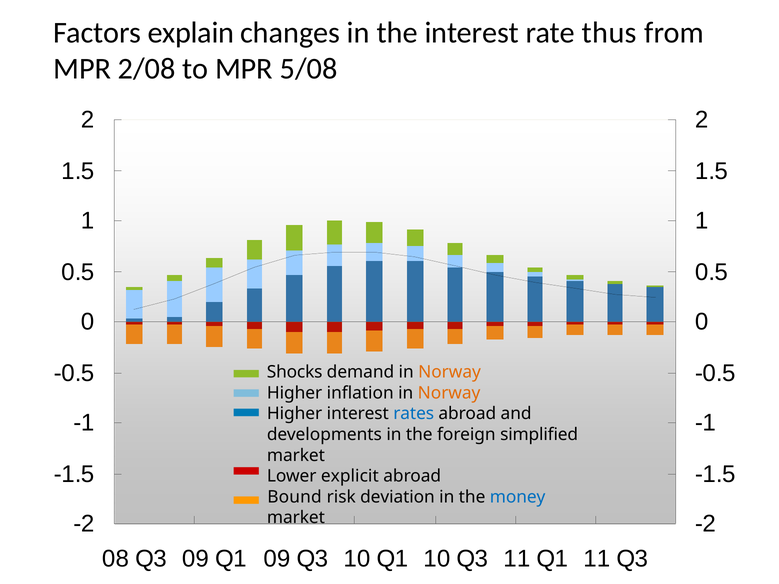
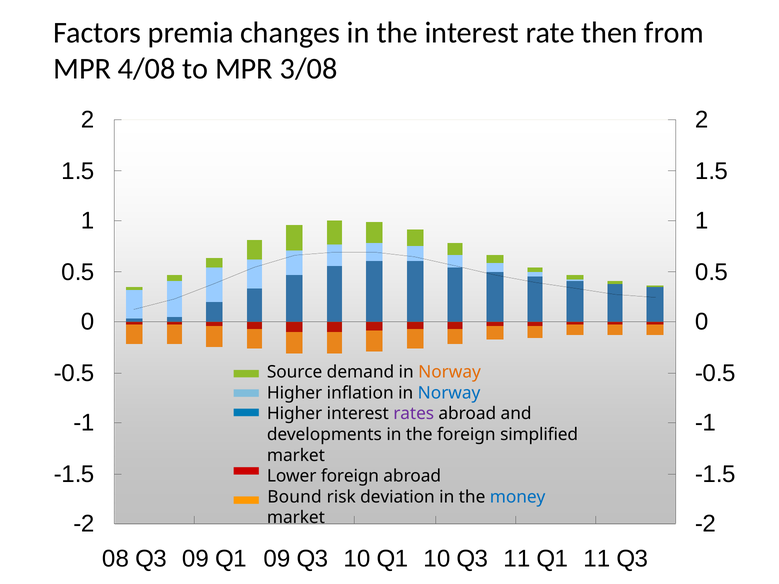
explain: explain -> premia (191, 33)
thus: thus -> then (610, 33)
2/08: 2/08 -> 4/08 (147, 69)
5/08: 5/08 -> 3/08 (309, 69)
Shocks: Shocks -> Source (295, 372)
Norway colour: orange -> blue (449, 393)
rates colour: blue -> purple (414, 414)
Lower explicit: explicit -> foreign (350, 476)
